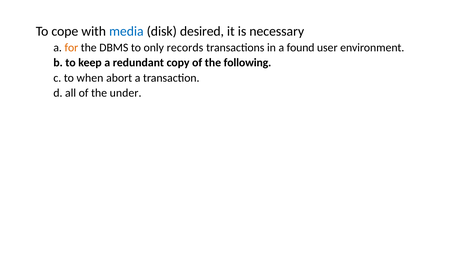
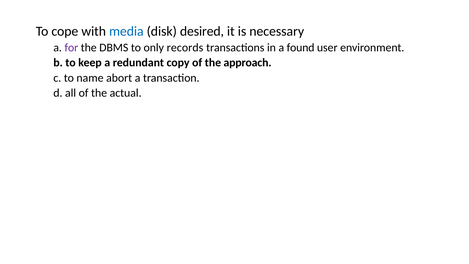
for colour: orange -> purple (71, 48)
following: following -> approach (247, 63)
when: when -> name (90, 78)
under: under -> actual (126, 93)
